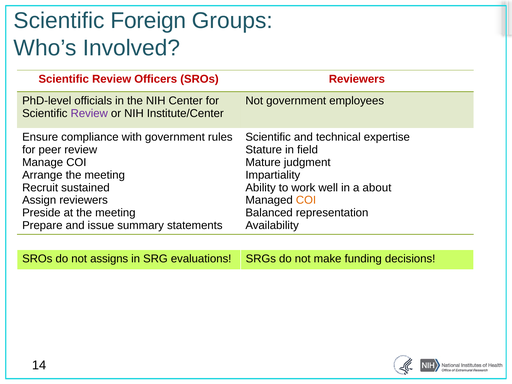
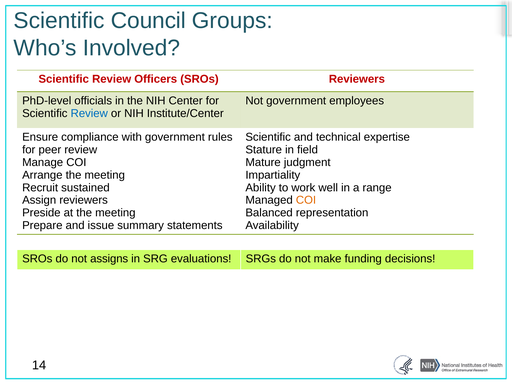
Foreign: Foreign -> Council (148, 21)
Review colour: purple -> blue (89, 113)
about: about -> range (377, 188)
